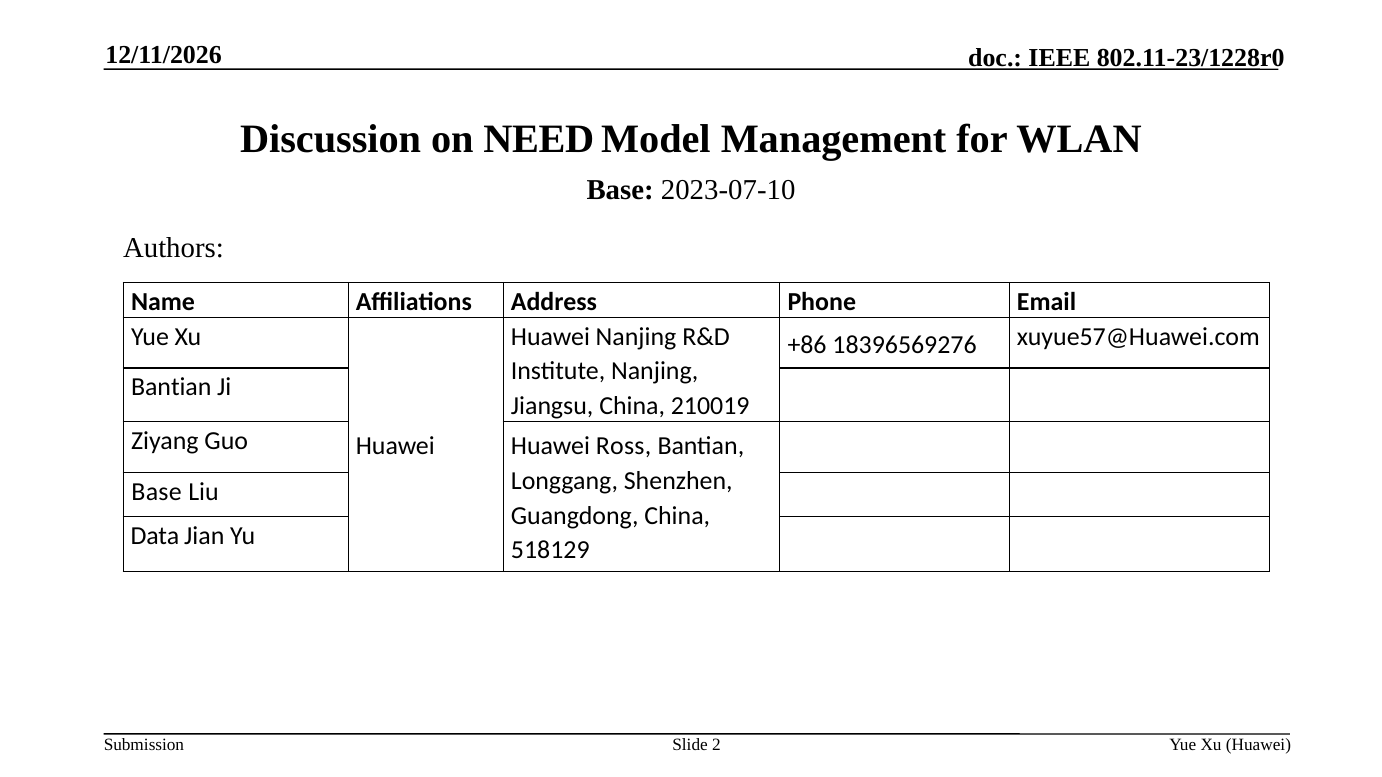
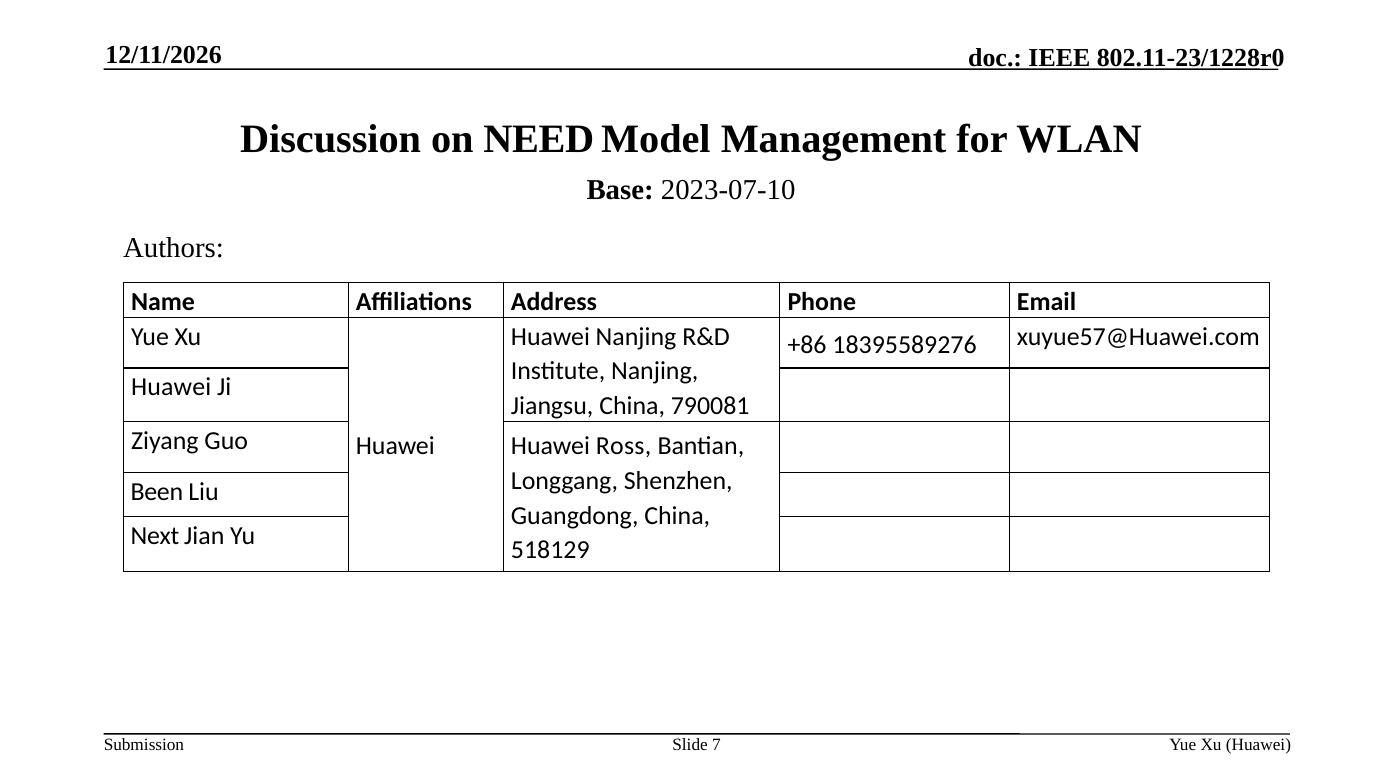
18396569276: 18396569276 -> 18395589276 (905, 345)
Bantian: Bantian -> Huawei (171, 387)
210019: 210019 -> 790081 (710, 406)
Base: Base -> Been (157, 492)
Data: Data -> Next (155, 536)
2: 2 -> 7 (717, 746)
